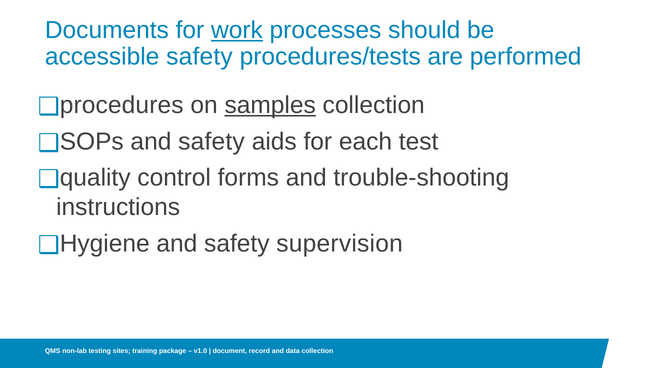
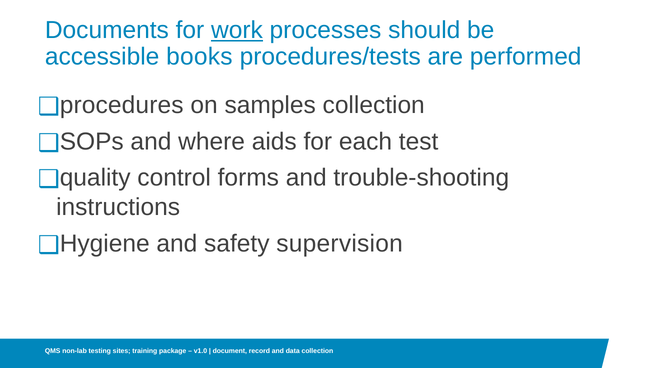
accessible safety: safety -> books (199, 57)
samples underline: present -> none (270, 105)
SOPs and safety: safety -> where (212, 142)
